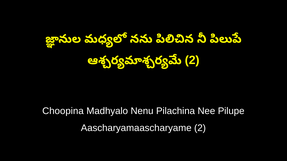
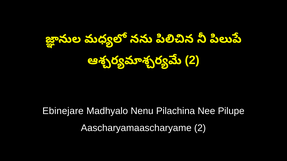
Choopina: Choopina -> Ebinejare (63, 111)
